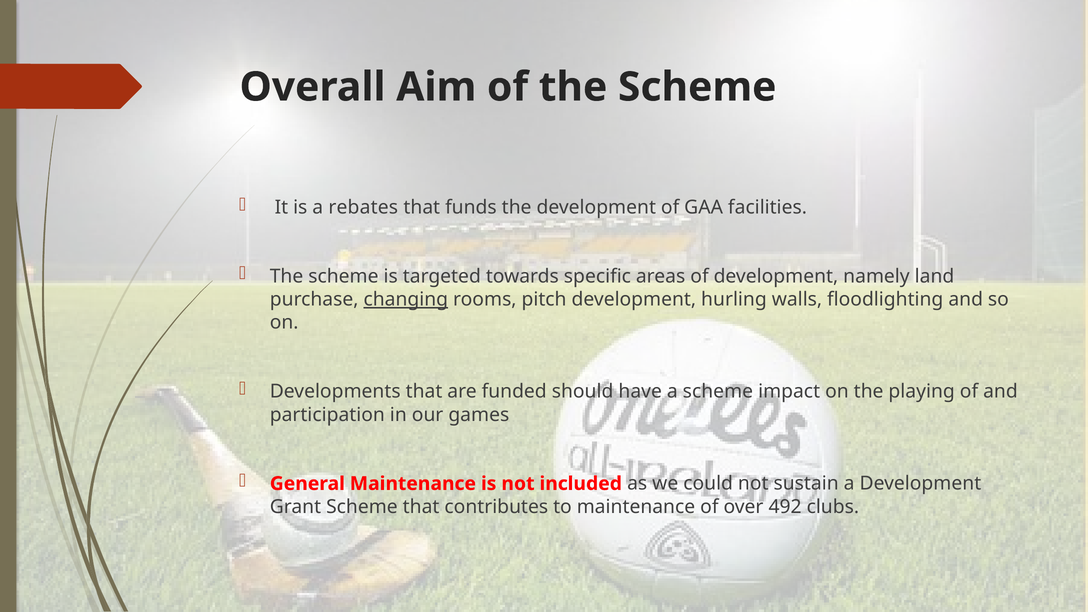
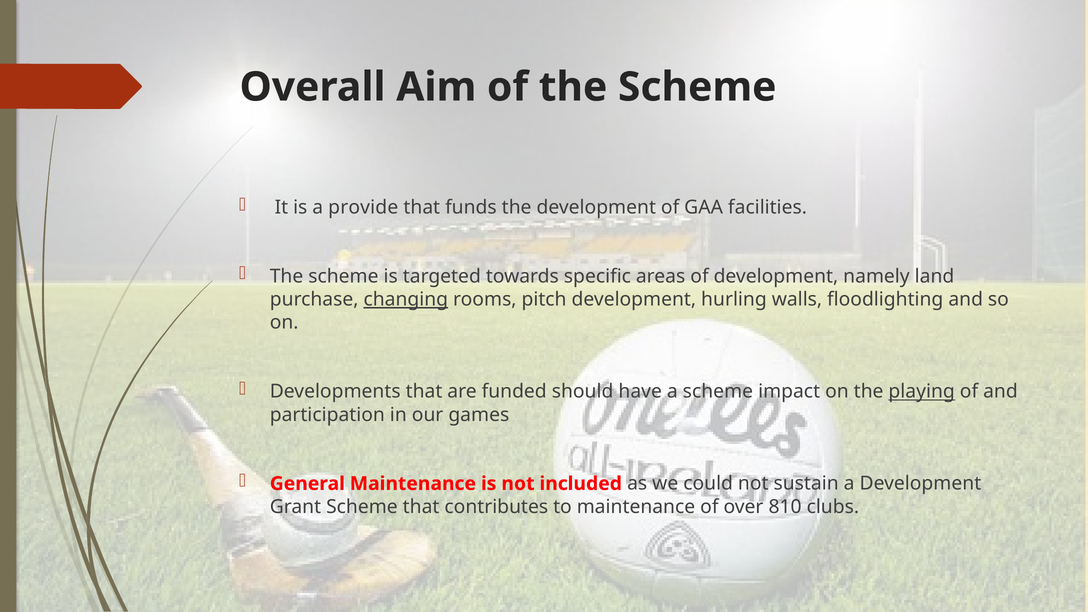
rebates: rebates -> provide (363, 207)
playing underline: none -> present (922, 392)
492: 492 -> 810 (785, 507)
